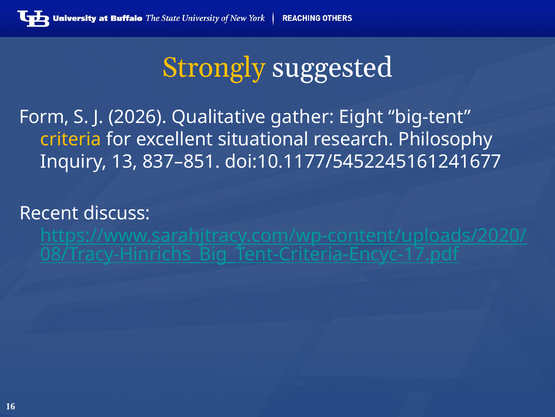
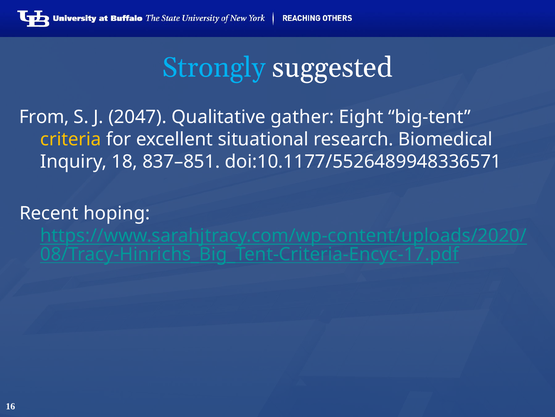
Strongly colour: yellow -> light blue (214, 68)
Form: Form -> From (44, 117)
2026: 2026 -> 2047 (138, 117)
Philosophy: Philosophy -> Biomedical (445, 139)
13: 13 -> 18 (125, 161)
doi:10.1177/5452245161241677: doi:10.1177/5452245161241677 -> doi:10.1177/5526489948336571 (363, 161)
discuss: discuss -> hoping (117, 213)
